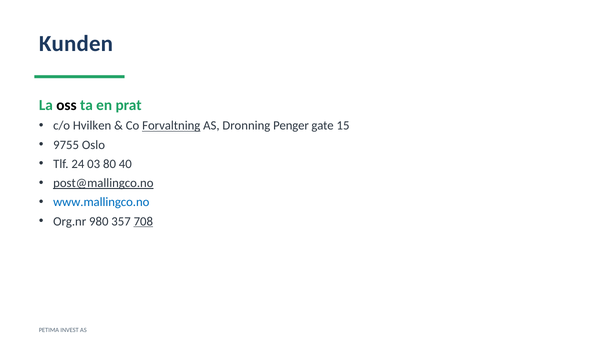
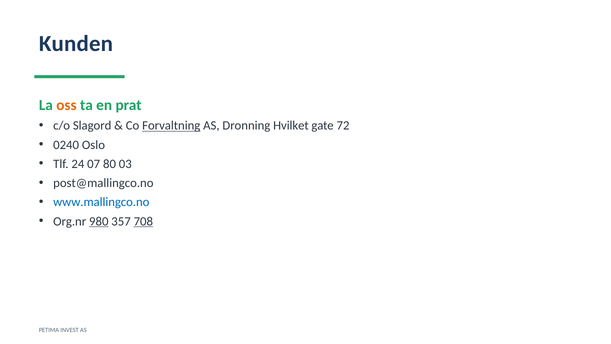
oss colour: black -> orange (66, 105)
Hvilken: Hvilken -> Slagord (92, 126)
Penger: Penger -> Hvilket (291, 126)
15: 15 -> 72 (343, 126)
9755: 9755 -> 0240 (66, 145)
03: 03 -> 07 (94, 164)
40: 40 -> 03 (125, 164)
post@mallingco.no underline: present -> none (103, 183)
980 underline: none -> present (99, 221)
